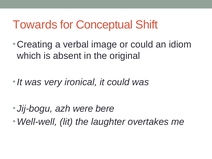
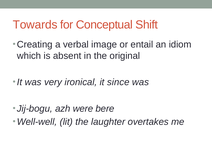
or could: could -> entail (142, 44)
it could: could -> since (118, 82)
